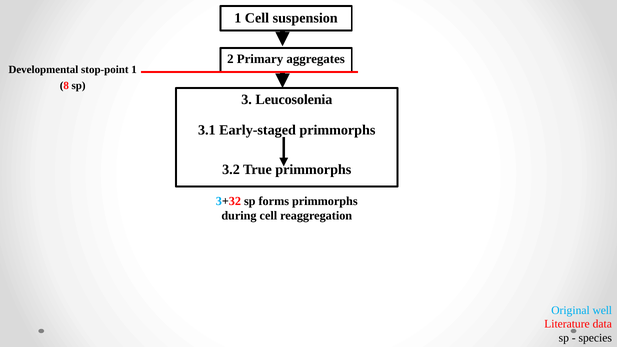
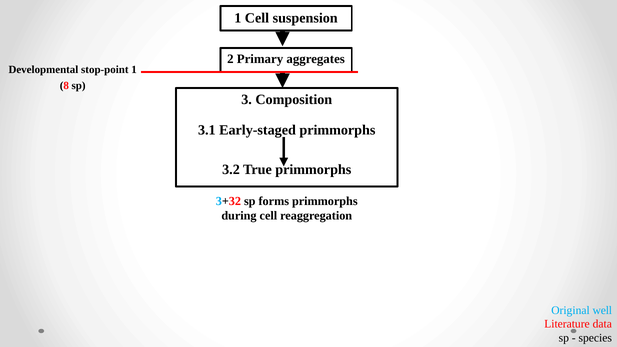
Leucosolenia: Leucosolenia -> Composition (294, 100)
